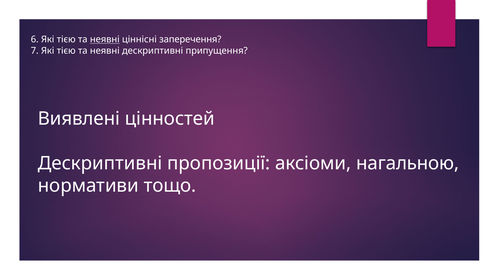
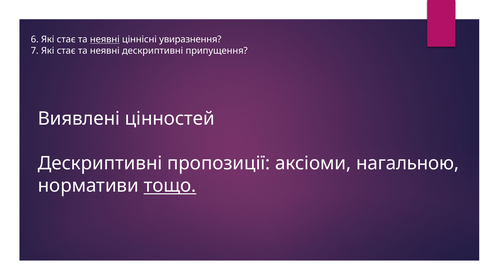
6 Які тією: тією -> стає (66, 40)
заперечення: заперечення -> увиразнення (190, 40)
7 Які тією: тією -> стає (66, 51)
тощо underline: none -> present (170, 186)
